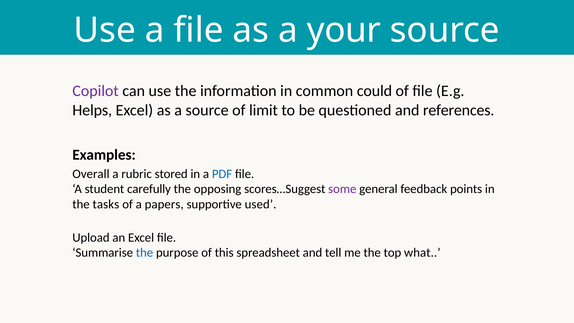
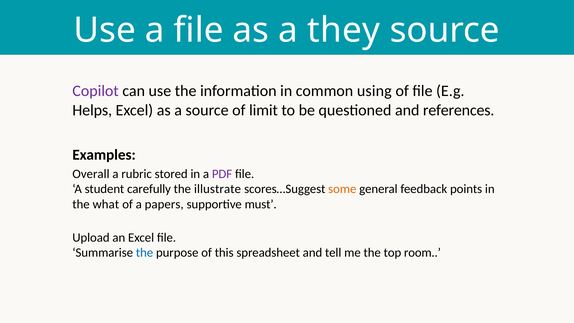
your: your -> they (344, 30)
could: could -> using (374, 91)
PDF colour: blue -> purple (222, 174)
opposing: opposing -> illustrate (217, 189)
some colour: purple -> orange (342, 189)
tasks: tasks -> what (106, 204)
used: used -> must (261, 204)
what: what -> room (422, 253)
